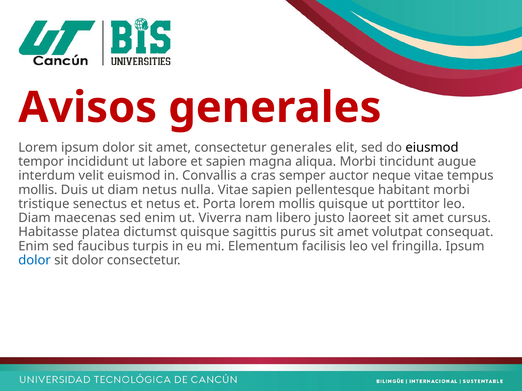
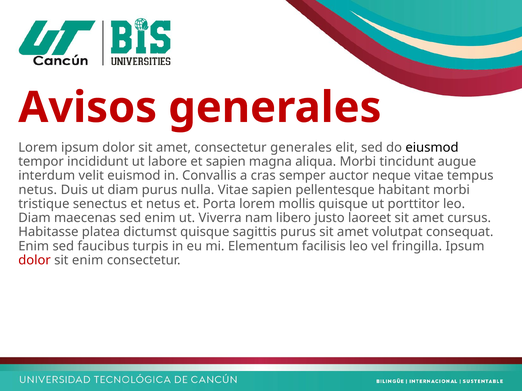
mollis: mollis -> netus (38, 190)
diam netus: netus -> purus (160, 190)
dolor colour: blue -> red (35, 260)
sit dolor: dolor -> enim (88, 260)
